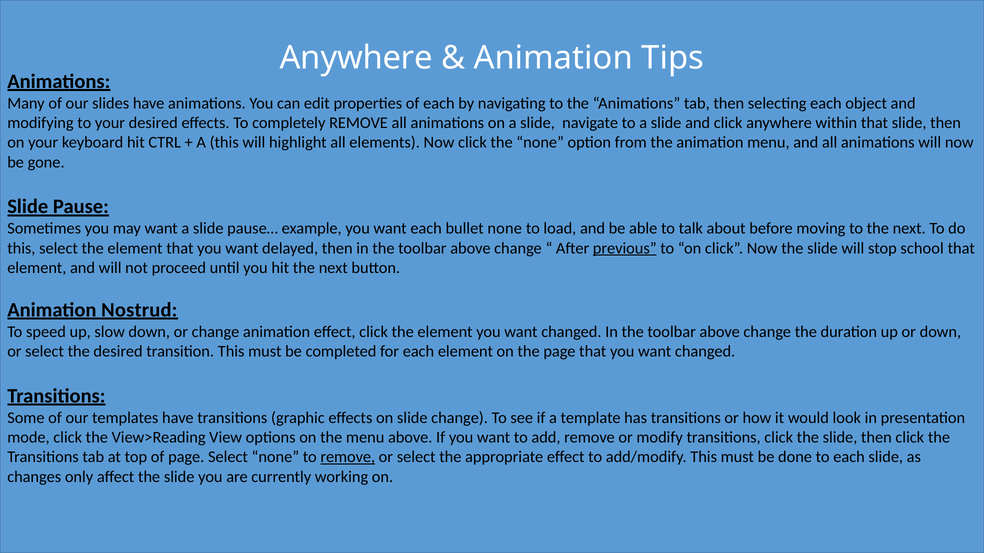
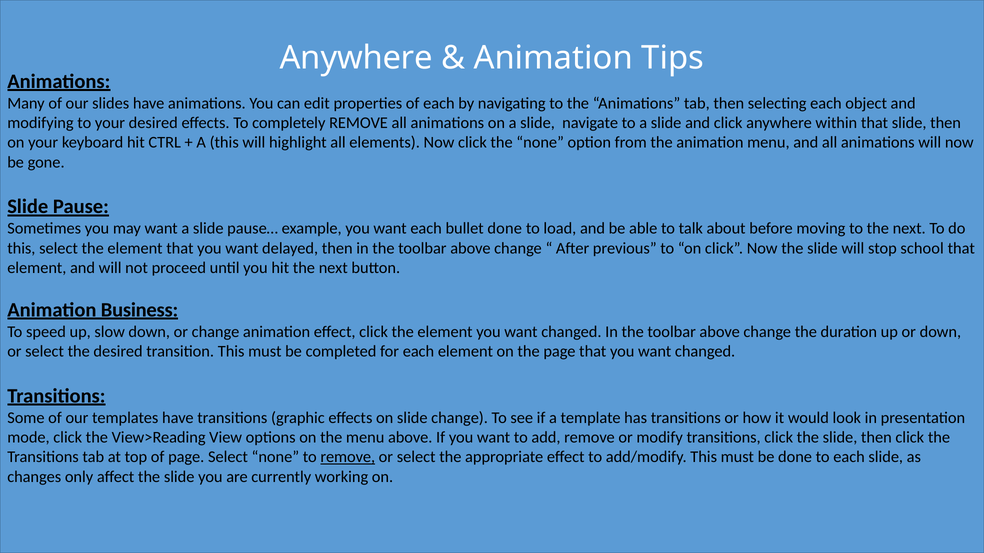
bullet none: none -> done (505, 229)
previous underline: present -> none (625, 248)
Nostrud: Nostrud -> Business (140, 310)
